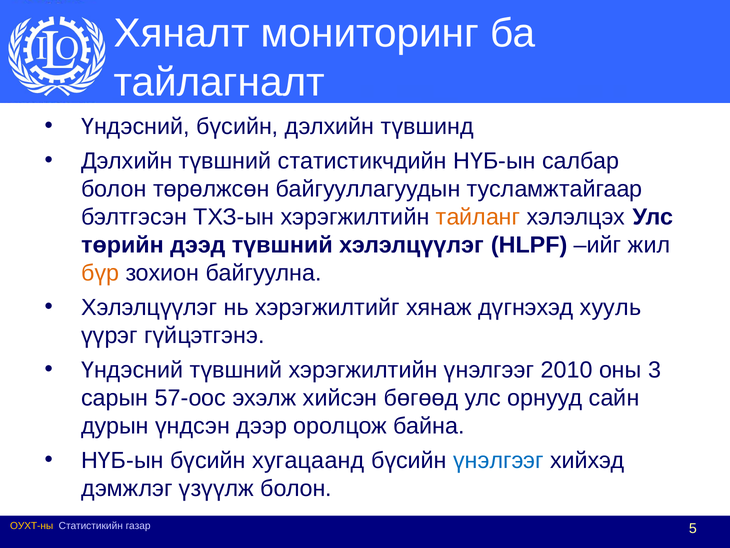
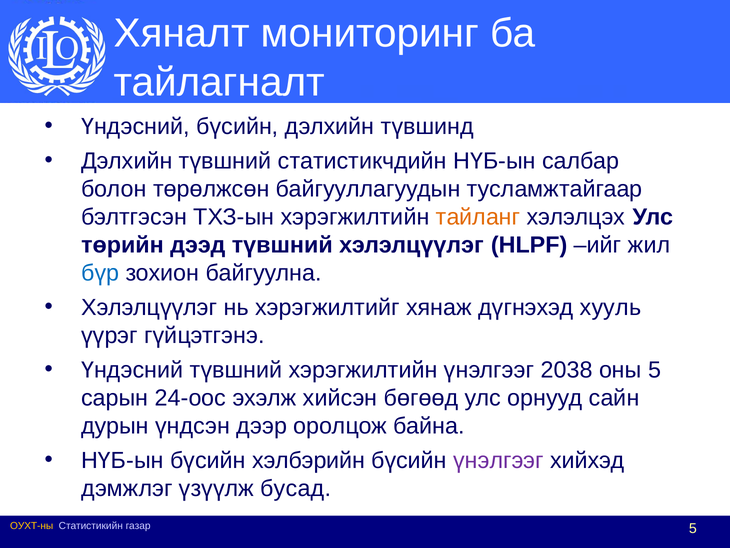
бүр colour: orange -> blue (100, 273)
2010: 2010 -> 2038 (567, 370)
оны 3: 3 -> 5 (655, 370)
57-оос: 57-оос -> 24-оос (190, 398)
хугацаанд: хугацаанд -> хэлбэрийн (309, 460)
үнэлгээг colour: blue -> purple (499, 460)
үзүүлж болон: болон -> бусад (296, 488)
